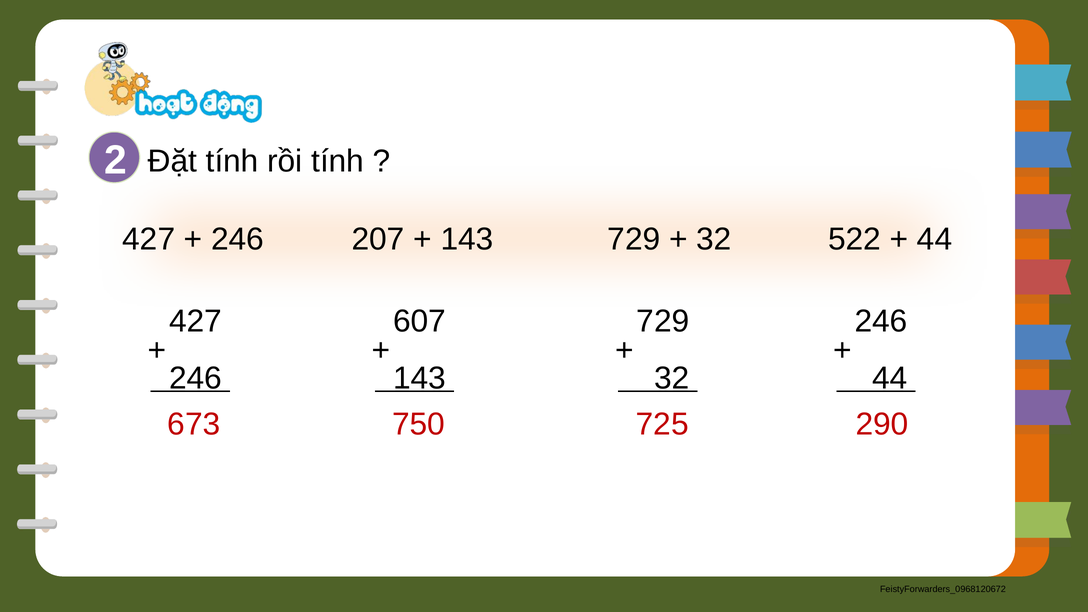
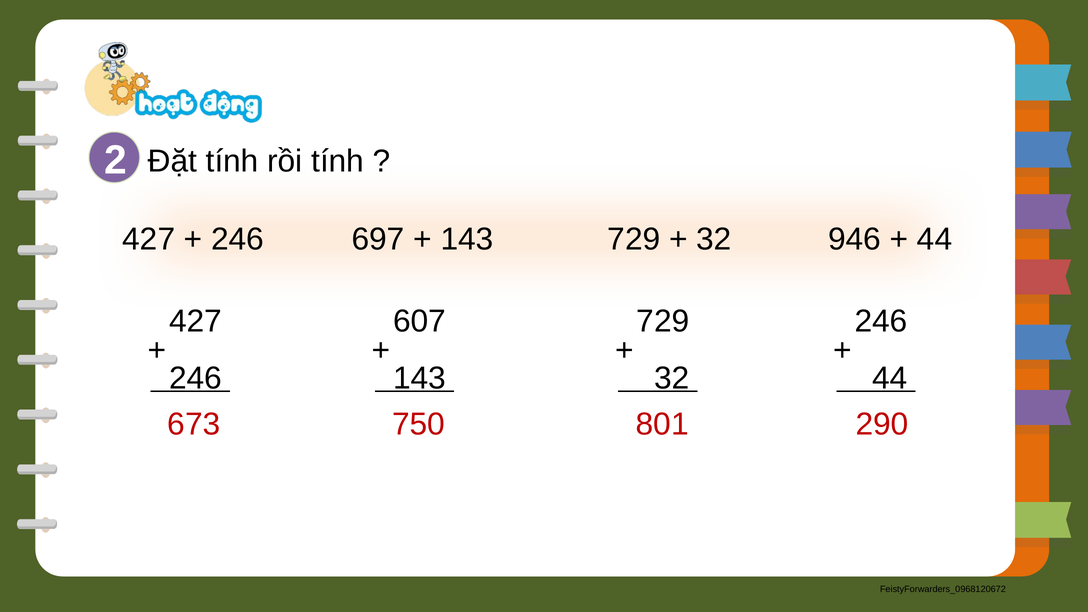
207: 207 -> 697 (378, 239)
522: 522 -> 946 (854, 239)
725: 725 -> 801 (662, 424)
